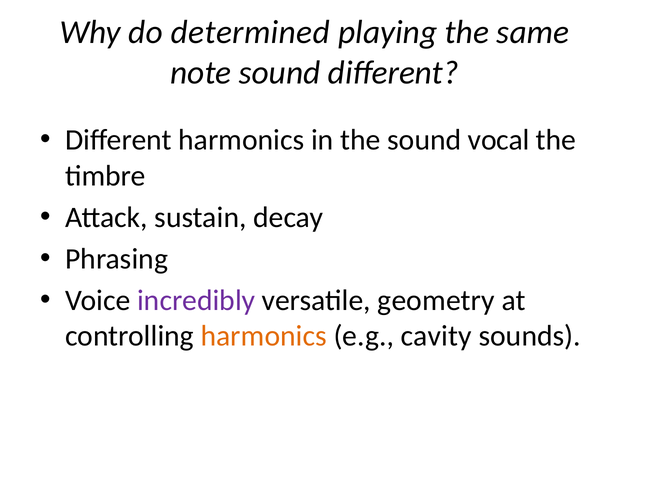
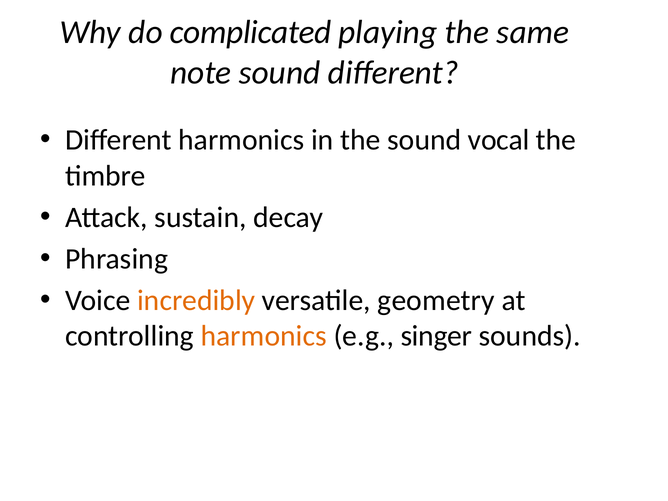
determined: determined -> complicated (251, 32)
incredibly colour: purple -> orange (196, 301)
cavity: cavity -> singer (436, 336)
